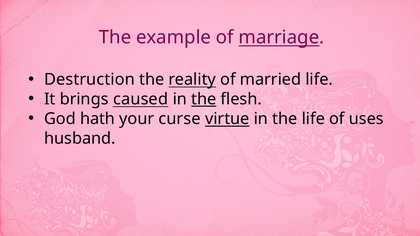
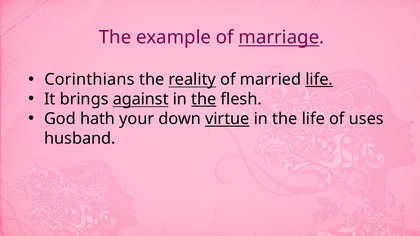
Destruction: Destruction -> Corinthians (89, 80)
life underline: none -> present (319, 80)
caused: caused -> against (141, 99)
curse: curse -> down (180, 119)
